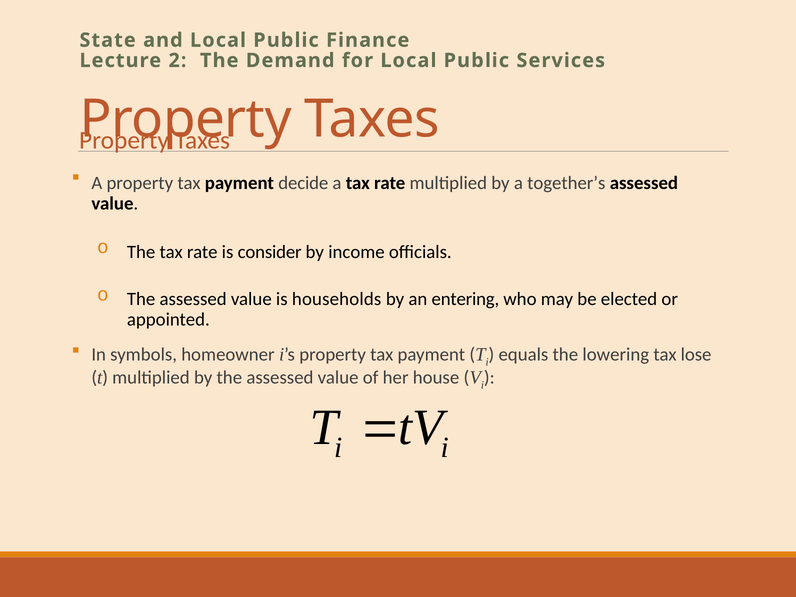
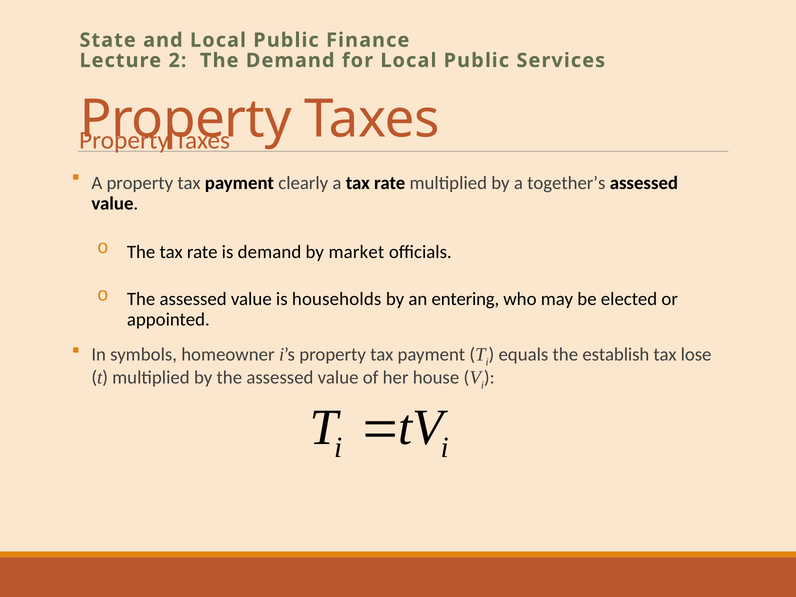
decide: decide -> clearly (303, 183)
is consider: consider -> demand (270, 252)
income: income -> market (356, 252)
lowering: lowering -> establish (616, 355)
